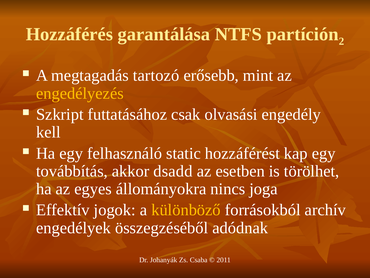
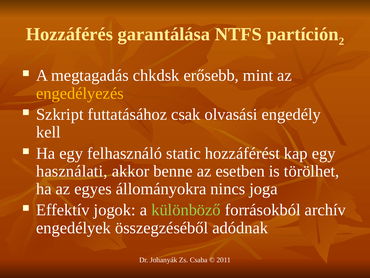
tartozó: tartozó -> chkdsk (156, 75)
továbbítás: továbbítás -> használati (72, 171)
dsadd: dsadd -> benne (173, 171)
különböző colour: yellow -> light green (186, 210)
